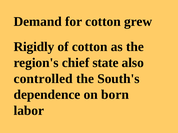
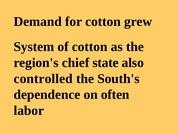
Rigidly: Rigidly -> System (34, 47)
born: born -> often (115, 95)
